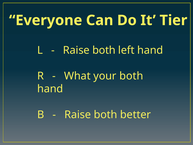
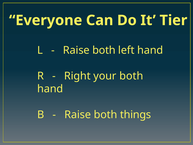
What: What -> Right (77, 76)
better: better -> things (136, 114)
